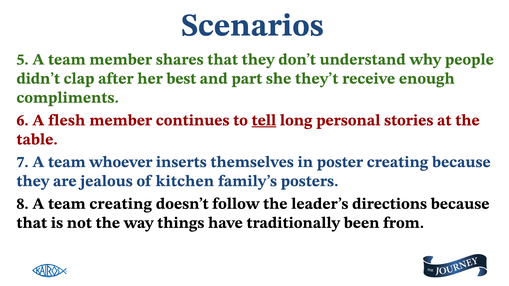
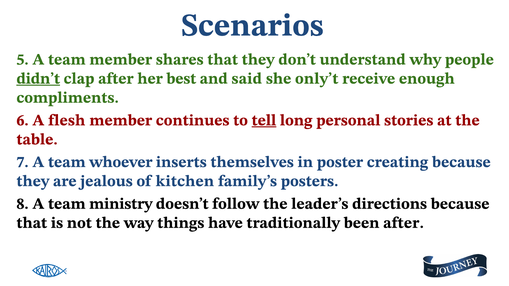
didn’t underline: none -> present (38, 78)
part: part -> said (247, 78)
they’t: they’t -> only’t (317, 78)
team creating: creating -> ministry (121, 204)
been from: from -> after (404, 223)
